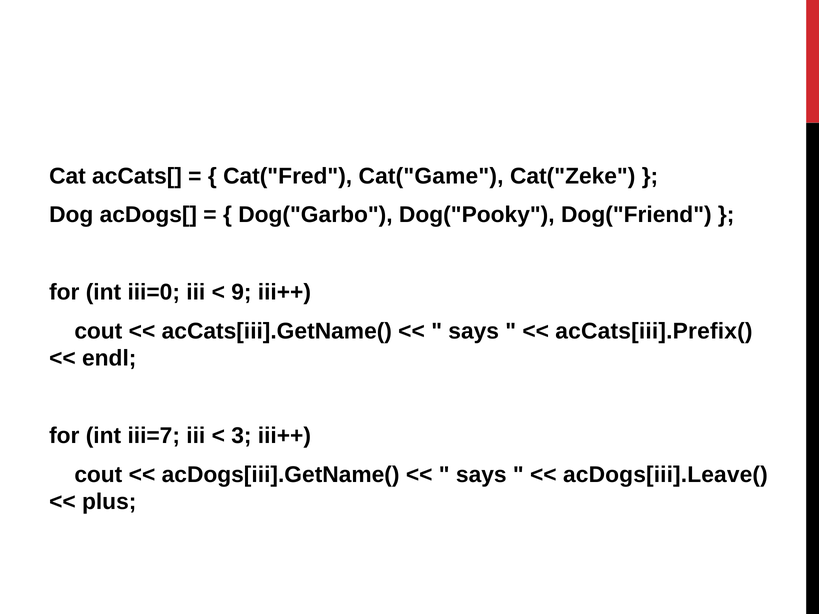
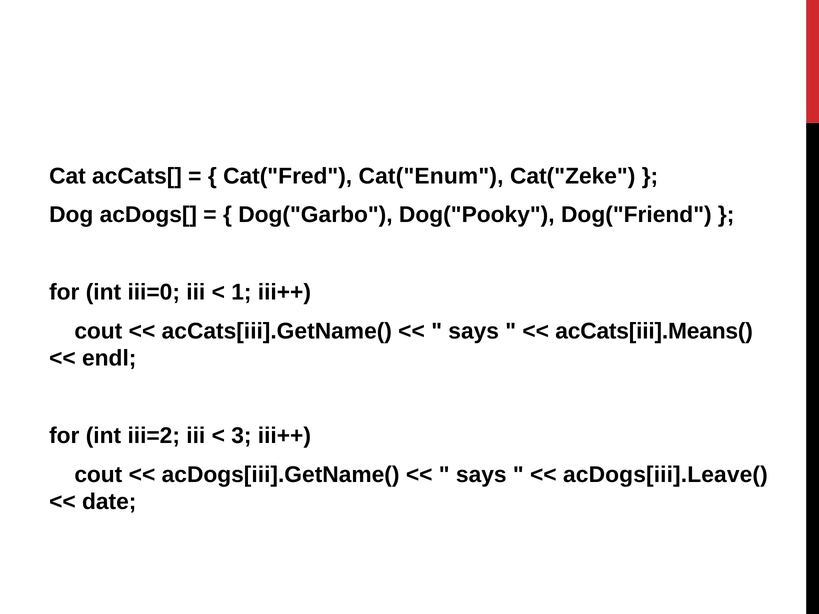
Cat("Game: Cat("Game -> Cat("Enum (431, 176)
9: 9 -> 1 (241, 293)
acCats[iii].Prefix(: acCats[iii].Prefix( -> acCats[iii].Means( (654, 331)
iii=7: iii=7 -> iii=2 (154, 436)
plus: plus -> date (109, 502)
